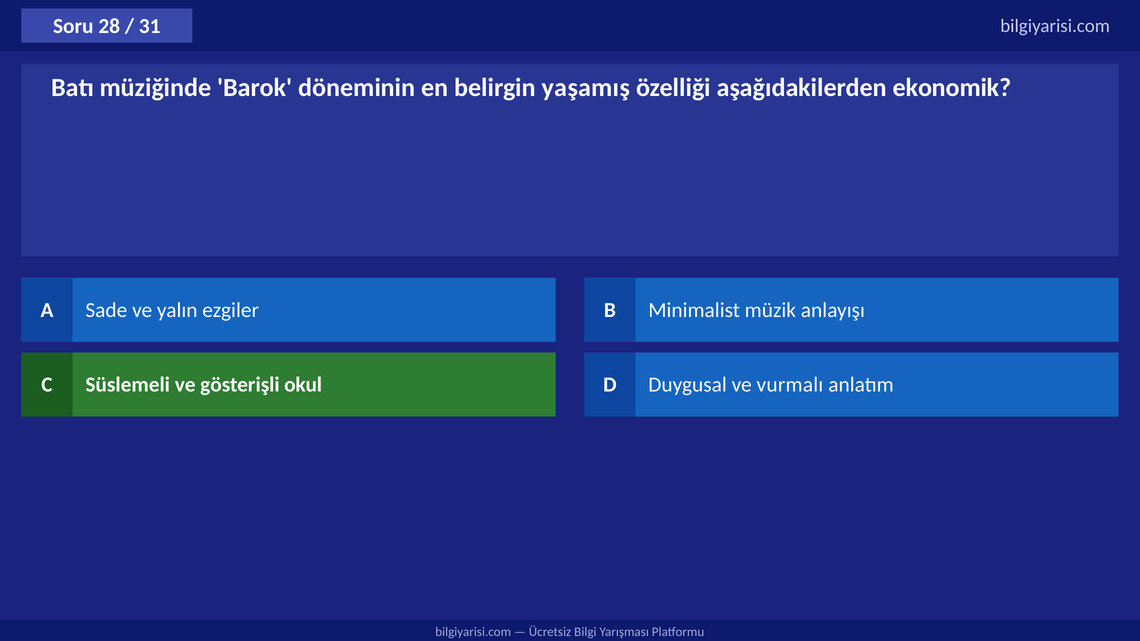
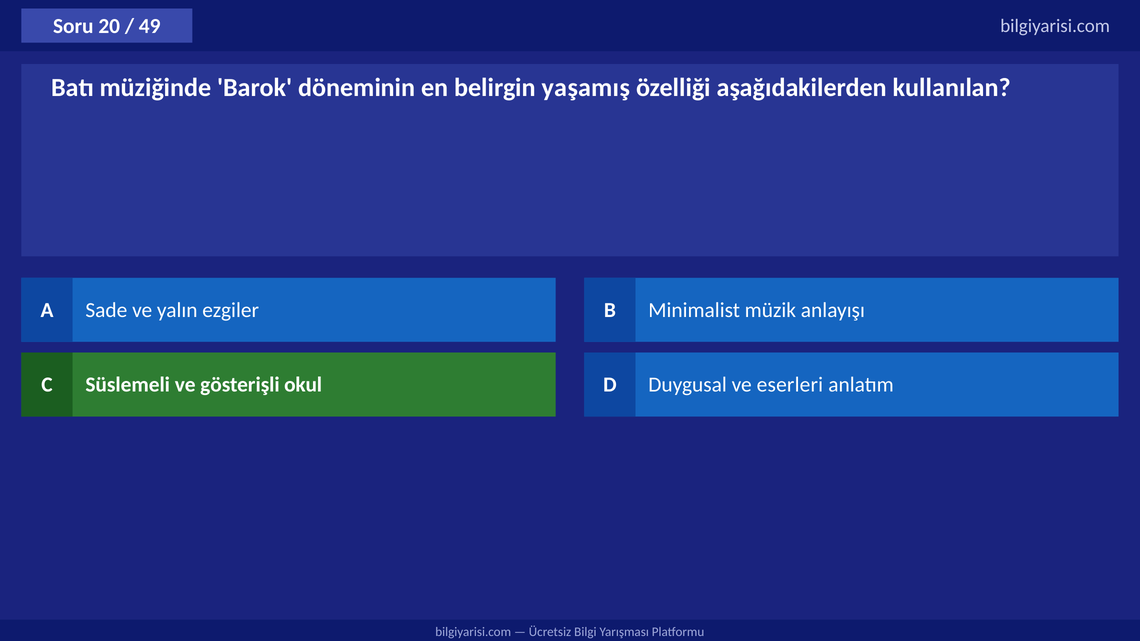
28: 28 -> 20 (109, 26)
31: 31 -> 49 (150, 26)
ekonomik: ekonomik -> kullanılan (952, 88)
vurmalı: vurmalı -> eserleri (790, 385)
